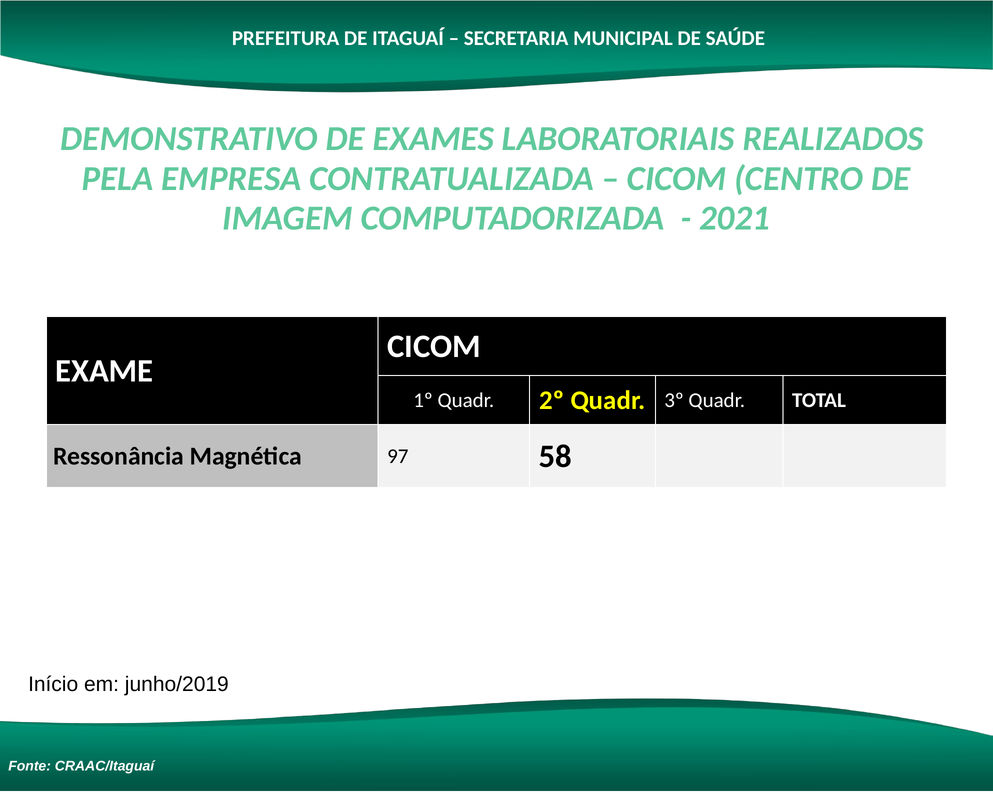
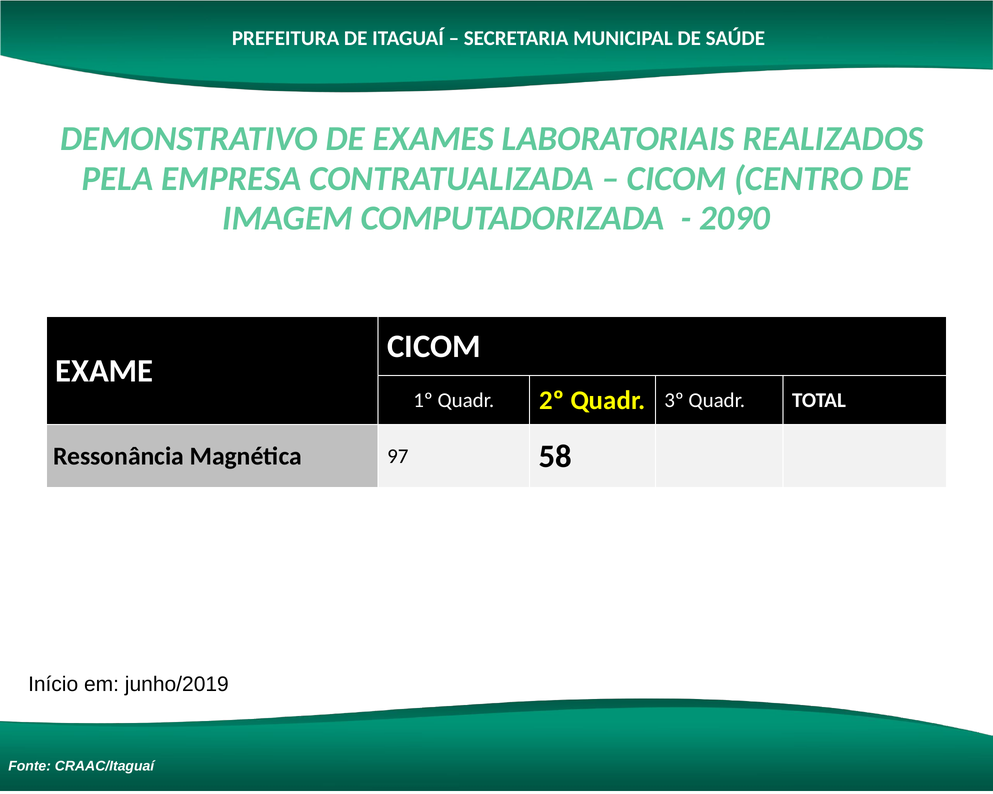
2021: 2021 -> 2090 (735, 219)
